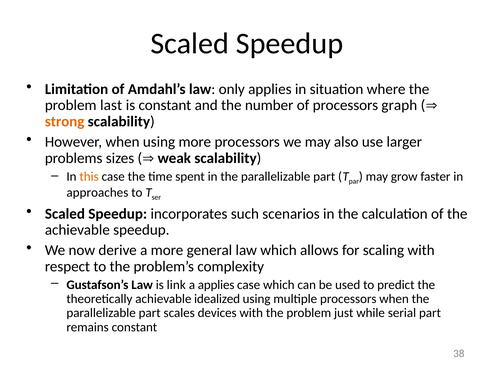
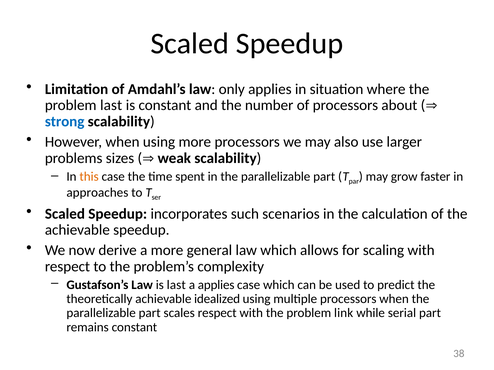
graph: graph -> about (399, 105)
strong colour: orange -> blue (65, 122)
is link: link -> last (176, 285)
scales devices: devices -> respect (217, 313)
just: just -> link (344, 313)
